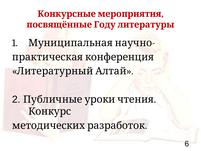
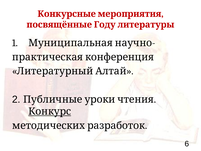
Конкурс underline: none -> present (50, 111)
